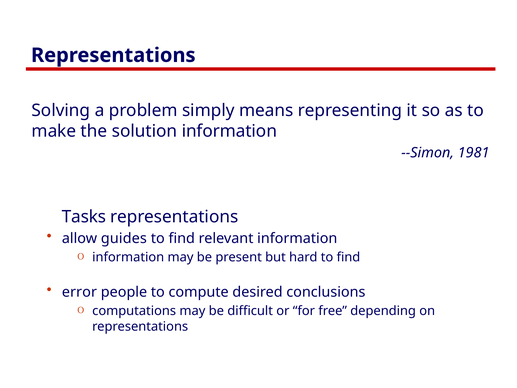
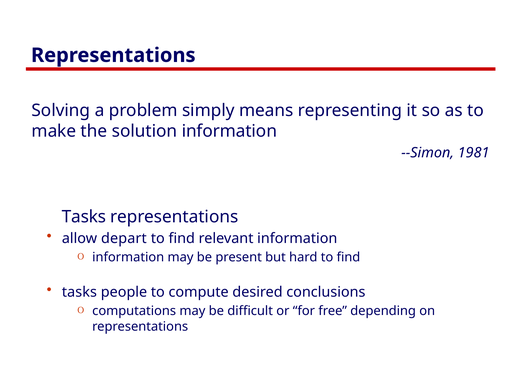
guides: guides -> depart (124, 238)
error: error -> tasks (79, 292)
